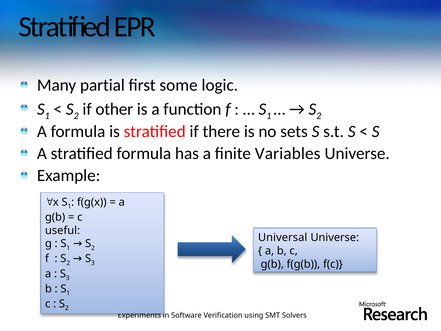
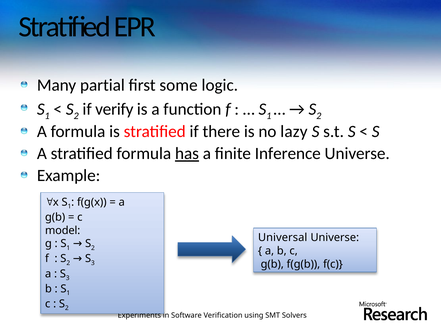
other: other -> verify (114, 109)
sets: sets -> lazy (294, 132)
has underline: none -> present (187, 153)
Variables: Variables -> Inference (288, 153)
useful: useful -> model (63, 230)
